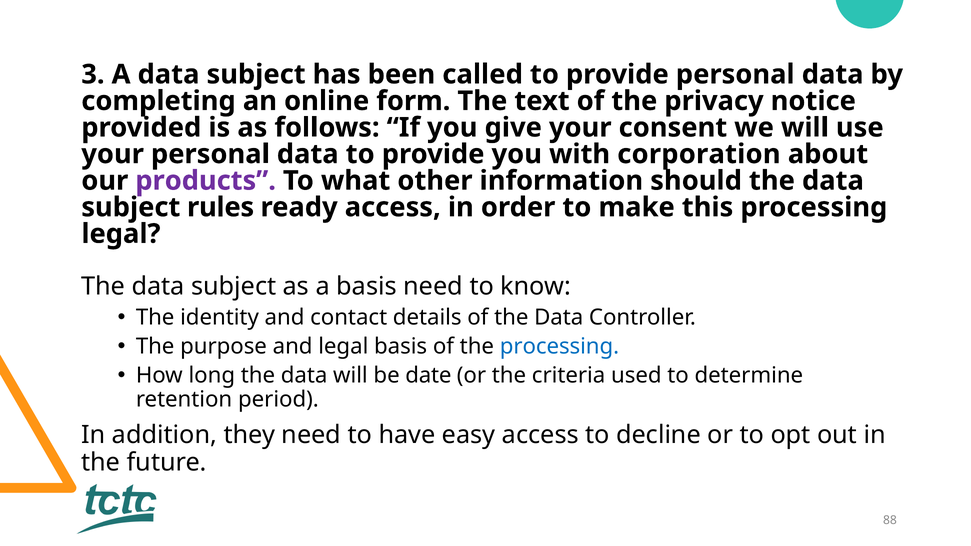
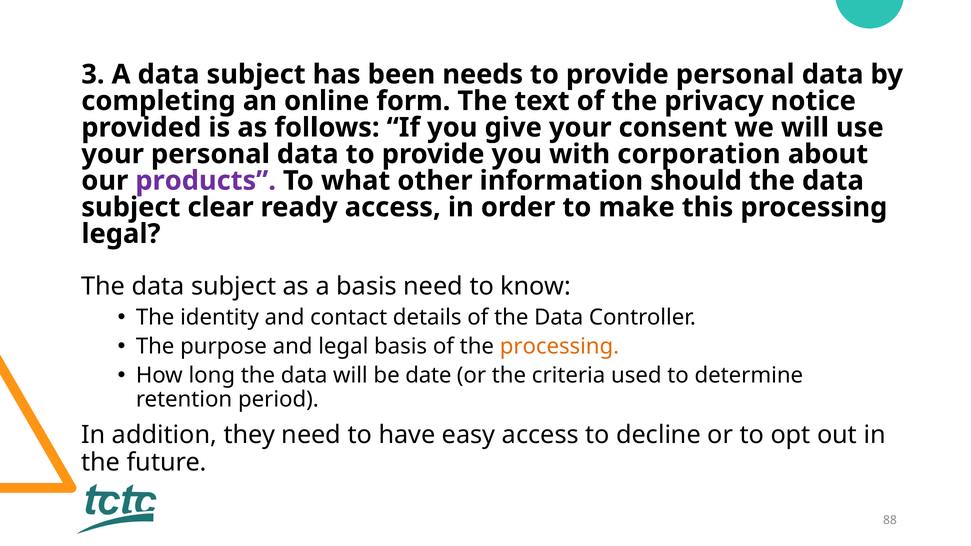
called: called -> needs (483, 74)
rules: rules -> clear (221, 207)
processing colour: blue -> orange (559, 346)
